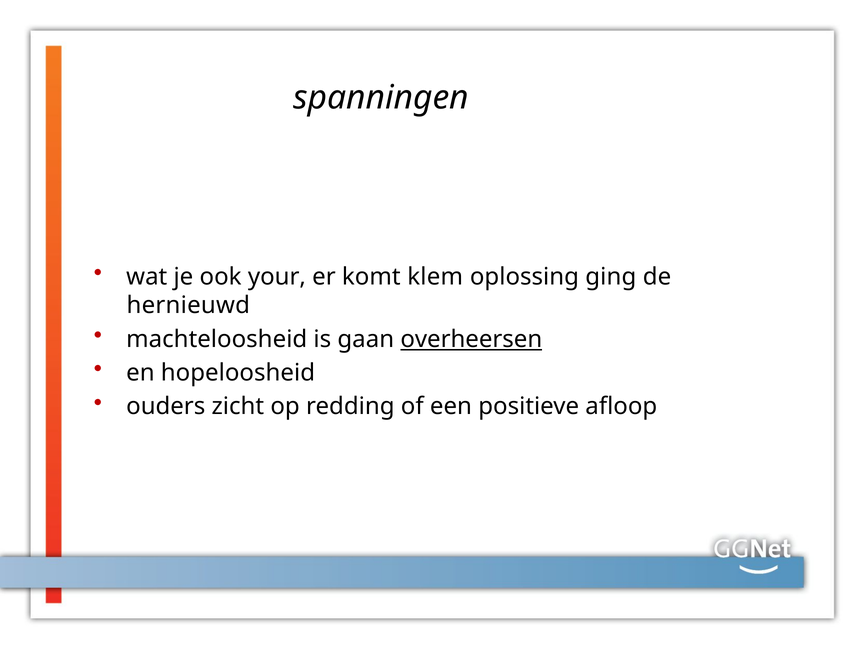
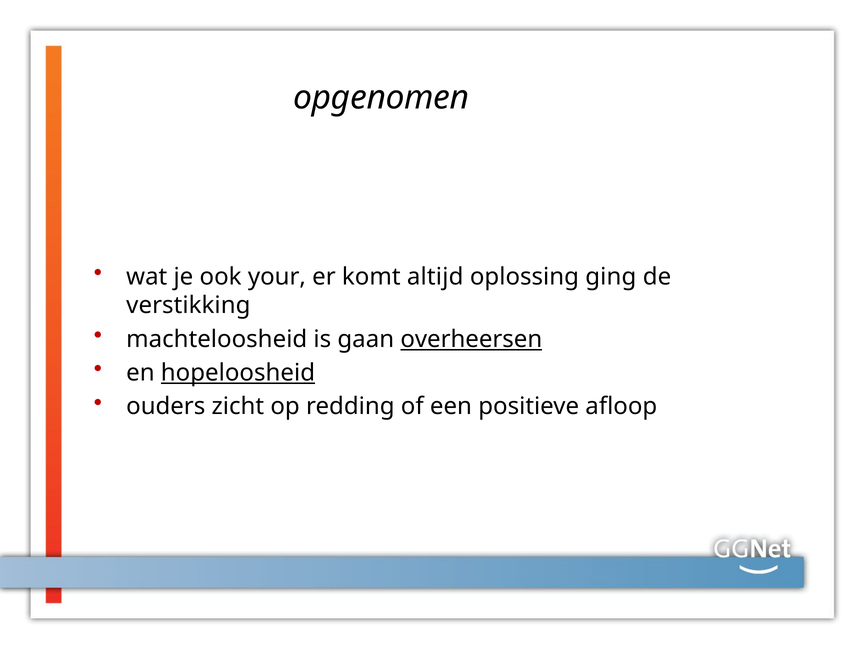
spanningen: spanningen -> opgenomen (381, 98)
klem: klem -> altijd (435, 277)
hernieuwd: hernieuwd -> verstikking (188, 305)
hopeloosheid underline: none -> present (238, 373)
